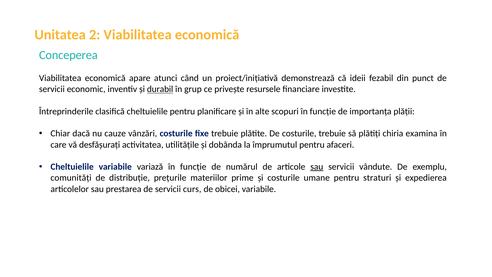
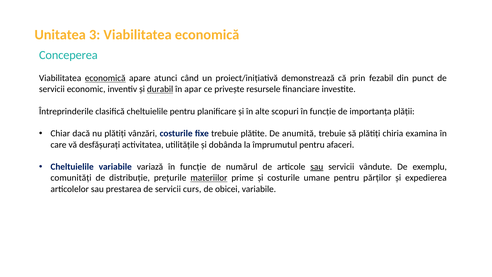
2: 2 -> 3 (95, 35)
economică underline: none -> present (105, 78)
ideii: ideii -> prin (358, 78)
grup: grup -> apar (193, 89)
nu cauze: cauze -> plătiți (115, 133)
De costurile: costurile -> anumită (299, 133)
materiilor underline: none -> present (209, 178)
straturi: straturi -> părților (377, 178)
